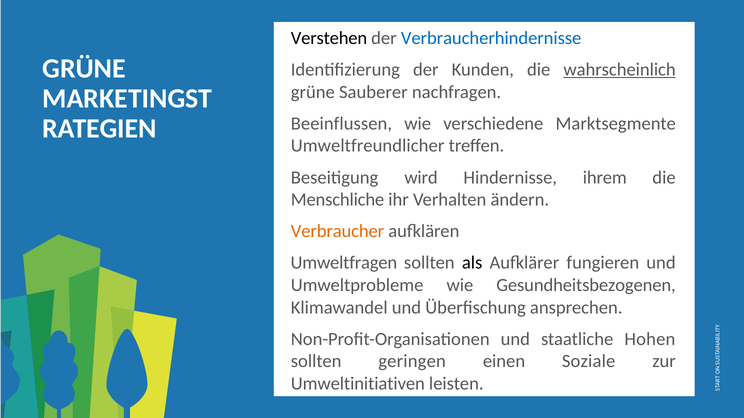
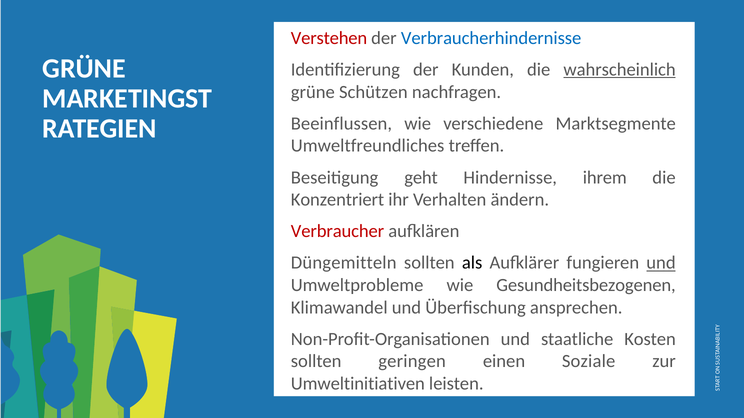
Verstehen colour: black -> red (329, 38)
Sauberer: Sauberer -> Schützen (373, 92)
Umweltfreundlicher: Umweltfreundlicher -> Umweltfreundliches (368, 146)
wird: wird -> geht (421, 178)
Menschliche: Menschliche -> Konzentriert (338, 200)
Verbraucher colour: orange -> red (338, 232)
Umweltfragen: Umweltfragen -> Düngemitteln (344, 263)
und underline: none -> present (661, 263)
Hohen: Hohen -> Kosten (650, 339)
